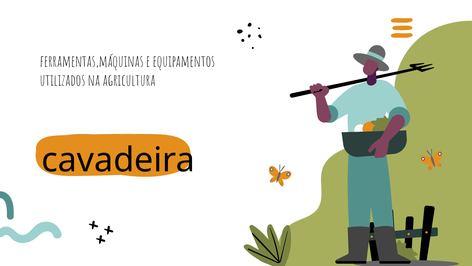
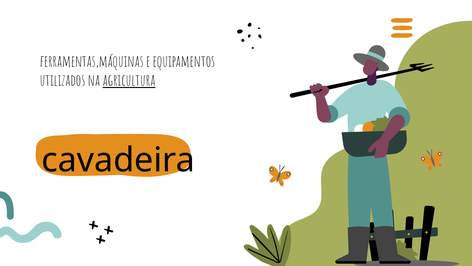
agricultura underline: none -> present (129, 80)
